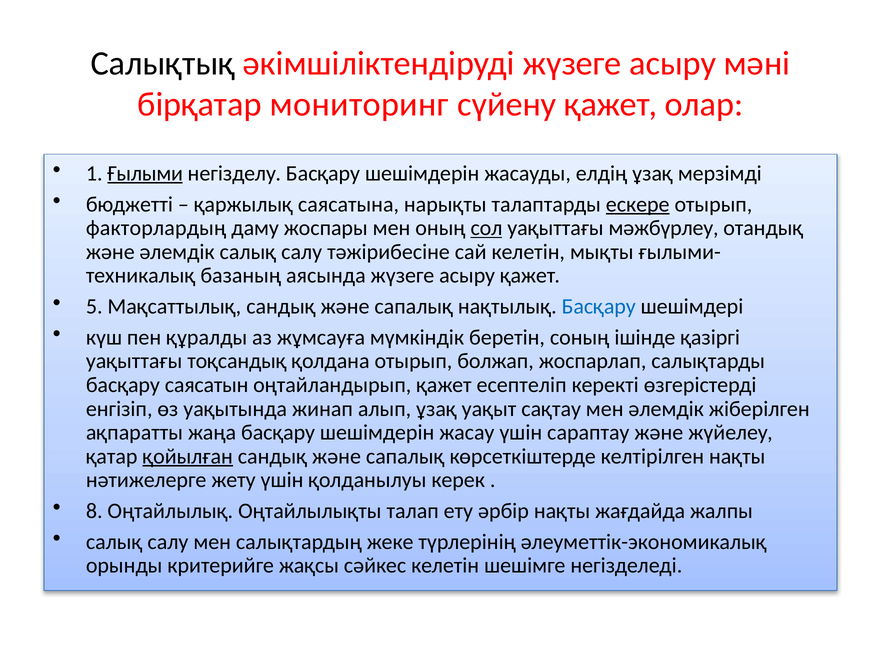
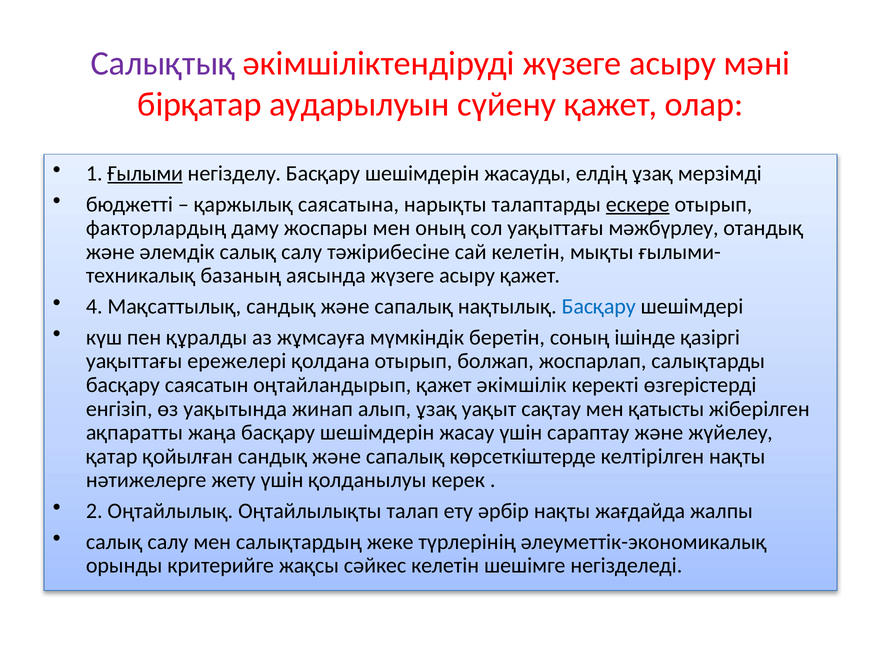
Салықтық colour: black -> purple (163, 63)
мониторинг: мониторинг -> аударылуын (360, 104)
сол underline: present -> none (487, 228)
5: 5 -> 4 (94, 306)
тоқсандық: тоқсандық -> ережелері (237, 361)
есептеліп: есептеліп -> әкімшілік (522, 385)
мен әлемдік: әлемдік -> қатысты (666, 409)
қойылған underline: present -> none (188, 456)
8: 8 -> 2 (94, 511)
